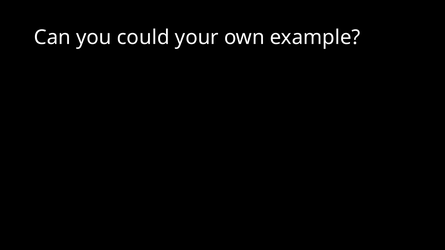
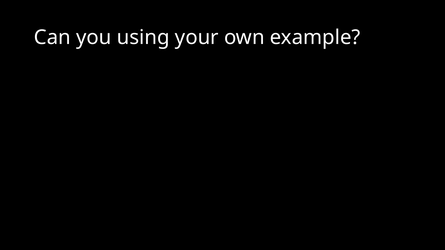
could: could -> using (143, 37)
